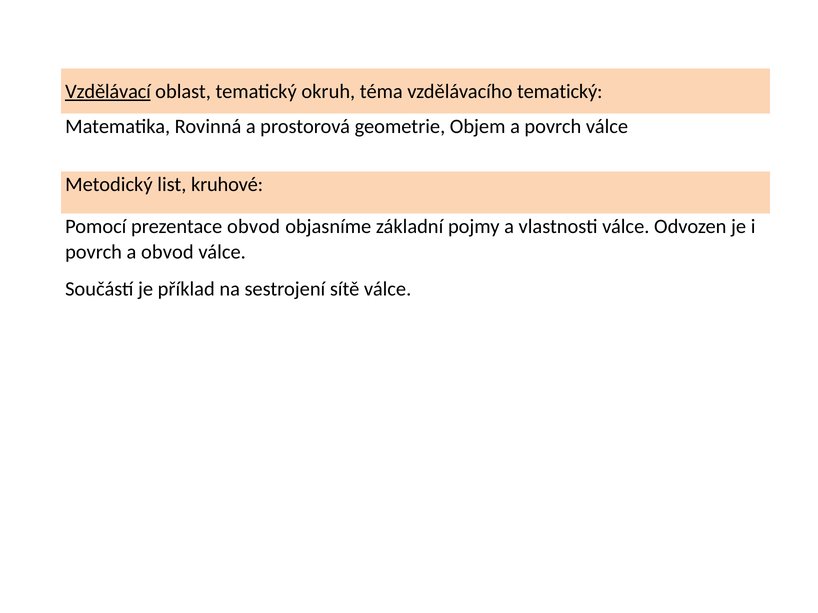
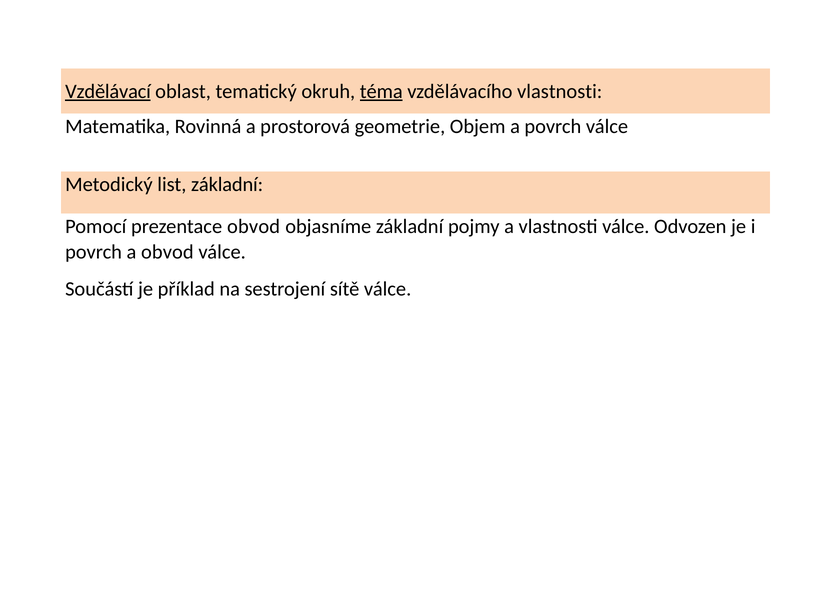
téma underline: none -> present (381, 91)
vzdělávacího tematický: tematický -> vlastnosti (560, 91)
list kruhové: kruhové -> základní (227, 185)
